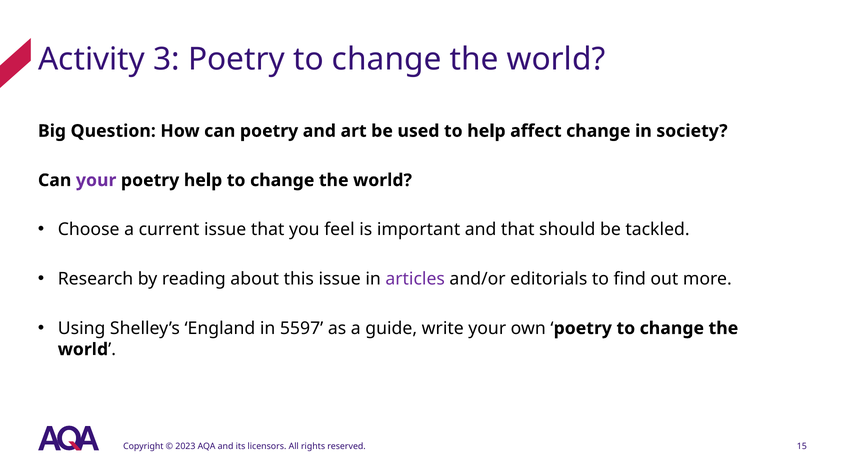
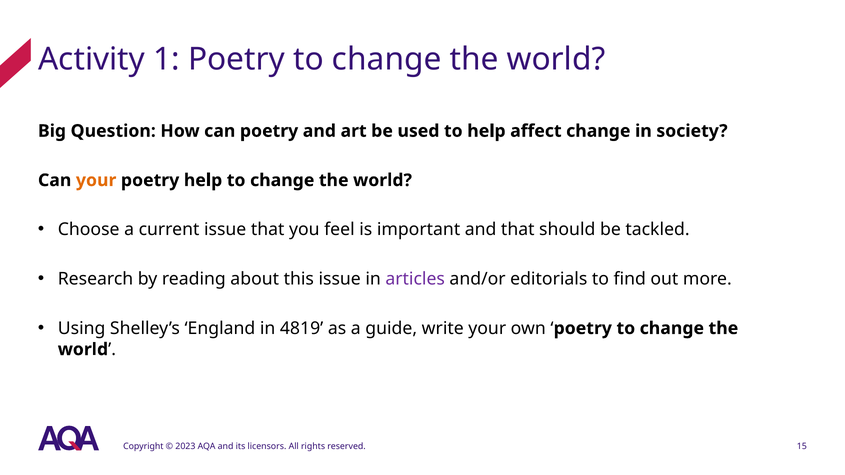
3: 3 -> 1 (167, 59)
your colour: purple -> orange (96, 180)
5597: 5597 -> 4819 (302, 328)
